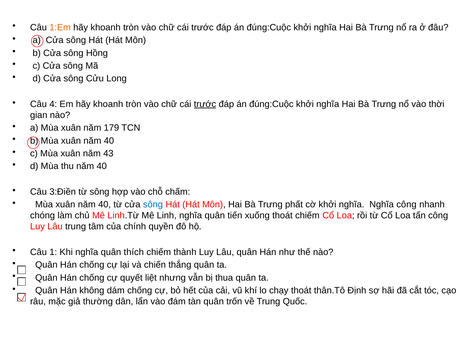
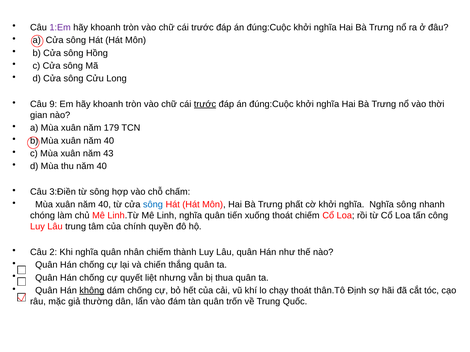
1:Em colour: orange -> purple (60, 27)
4: 4 -> 9 (53, 104)
Nghĩa công: công -> sông (406, 205)
1: 1 -> 2 (53, 252)
thích: thích -> nhân (134, 252)
không underline: none -> present (92, 291)
